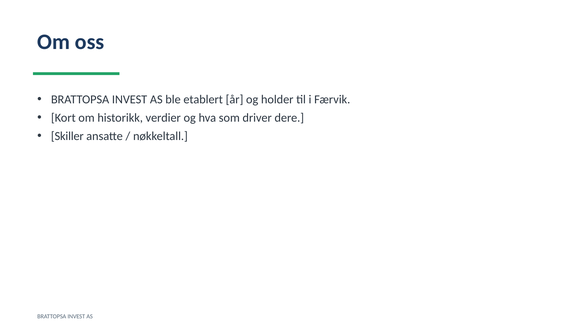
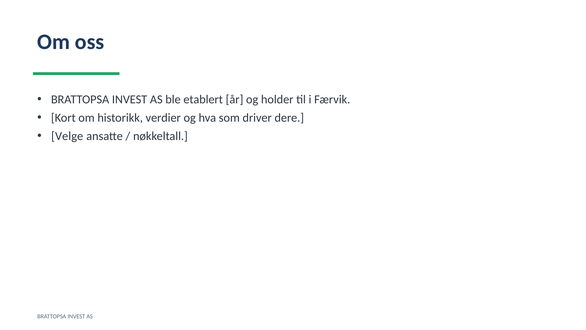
Skiller: Skiller -> Velge (67, 136)
